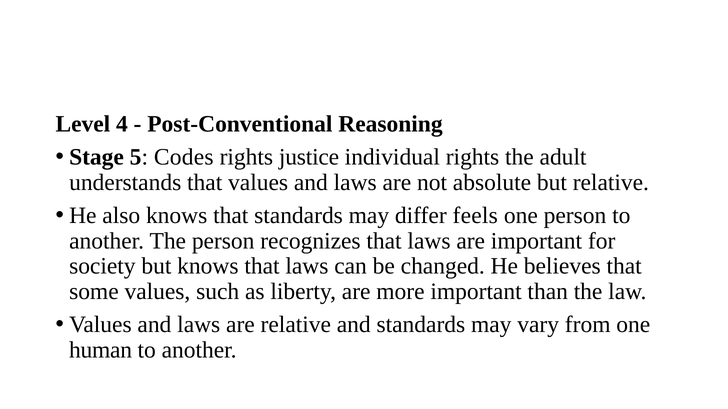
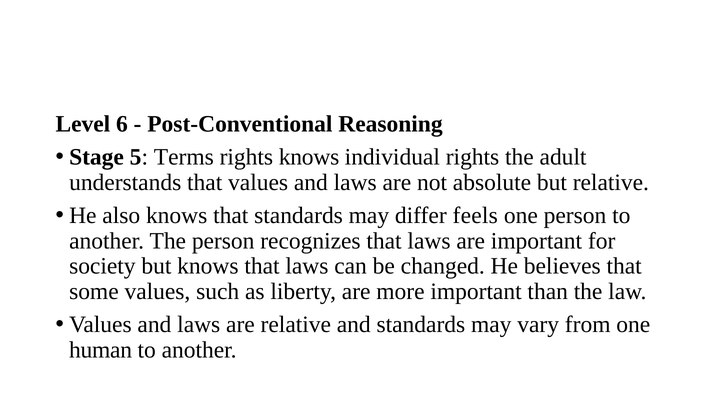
4: 4 -> 6 (122, 124)
Codes: Codes -> Terms (184, 157)
rights justice: justice -> knows (309, 157)
